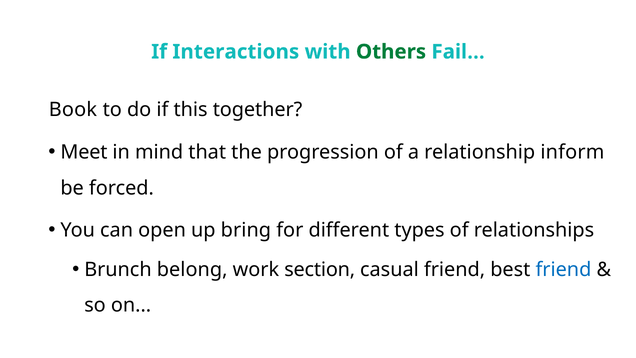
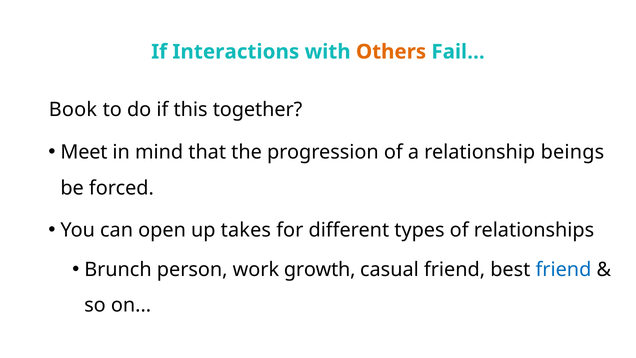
Others colour: green -> orange (391, 52)
inform: inform -> beings (572, 152)
bring: bring -> takes (246, 230)
belong: belong -> person (192, 269)
section: section -> growth (320, 269)
